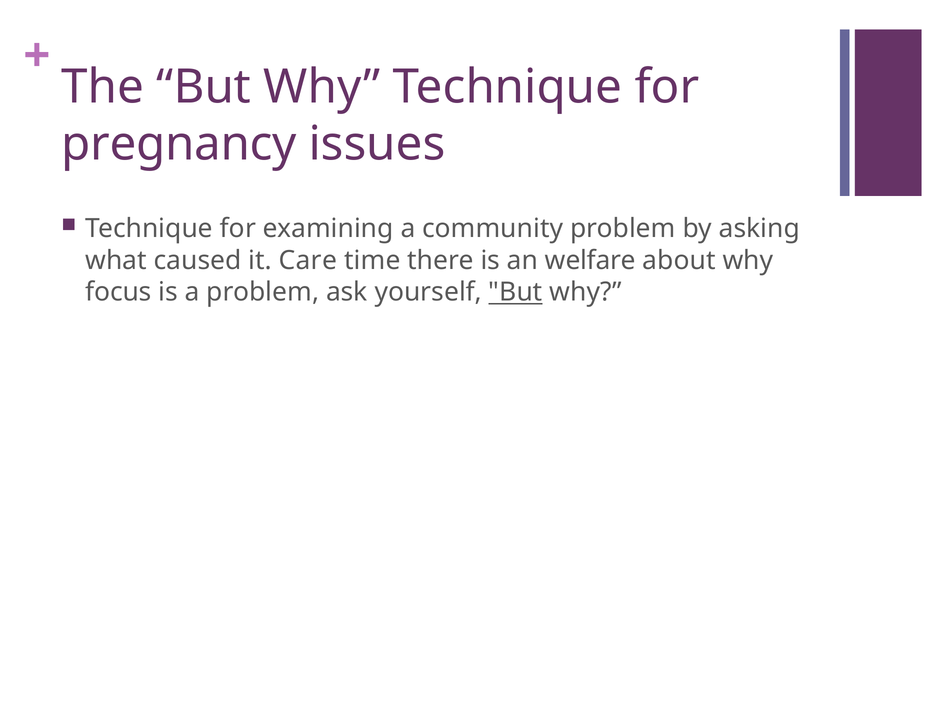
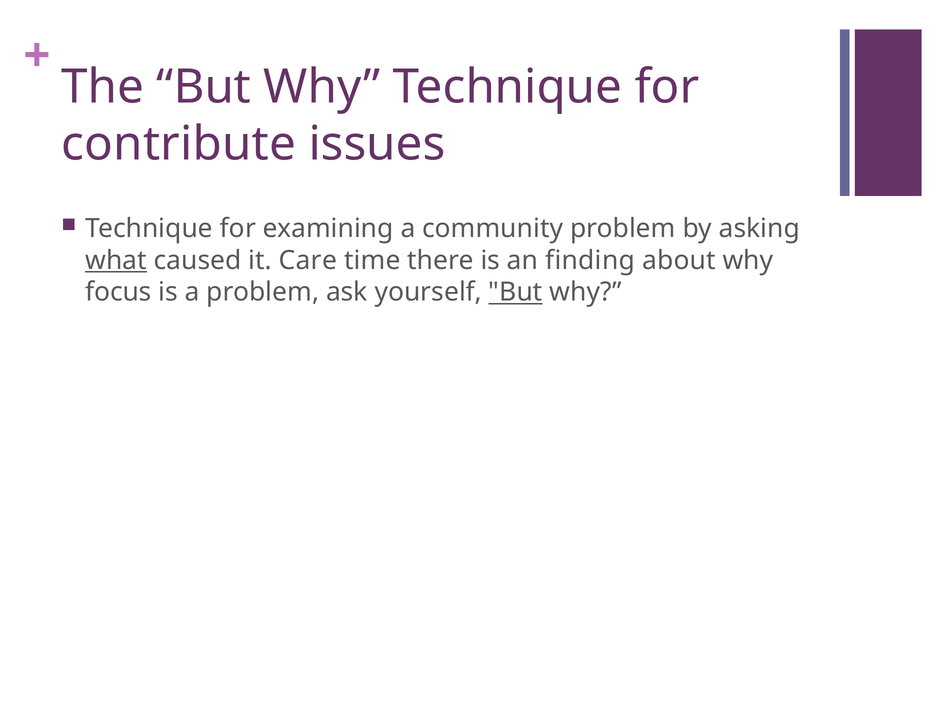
pregnancy: pregnancy -> contribute (179, 144)
what underline: none -> present (116, 260)
welfare: welfare -> finding (590, 260)
